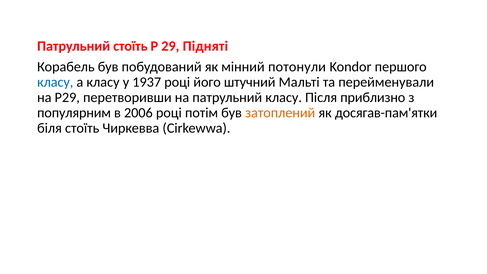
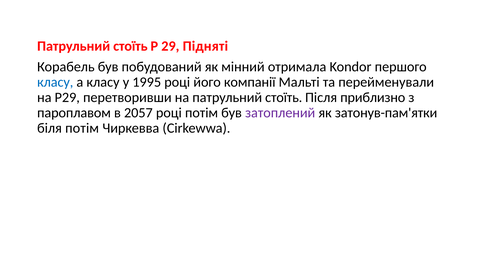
потонули: потонули -> отримала (297, 67)
1937: 1937 -> 1995 (147, 82)
штучний: штучний -> компанії (250, 82)
на патрульний класу: класу -> стоїть (284, 97)
популярним: популярним -> пароплавом (74, 113)
2006: 2006 -> 2057 (138, 113)
затоплений colour: orange -> purple (280, 113)
досягав-пам'ятки: досягав-пам'ятки -> затонув-пам'ятки (386, 113)
біля стоїть: стоїть -> потім (82, 128)
